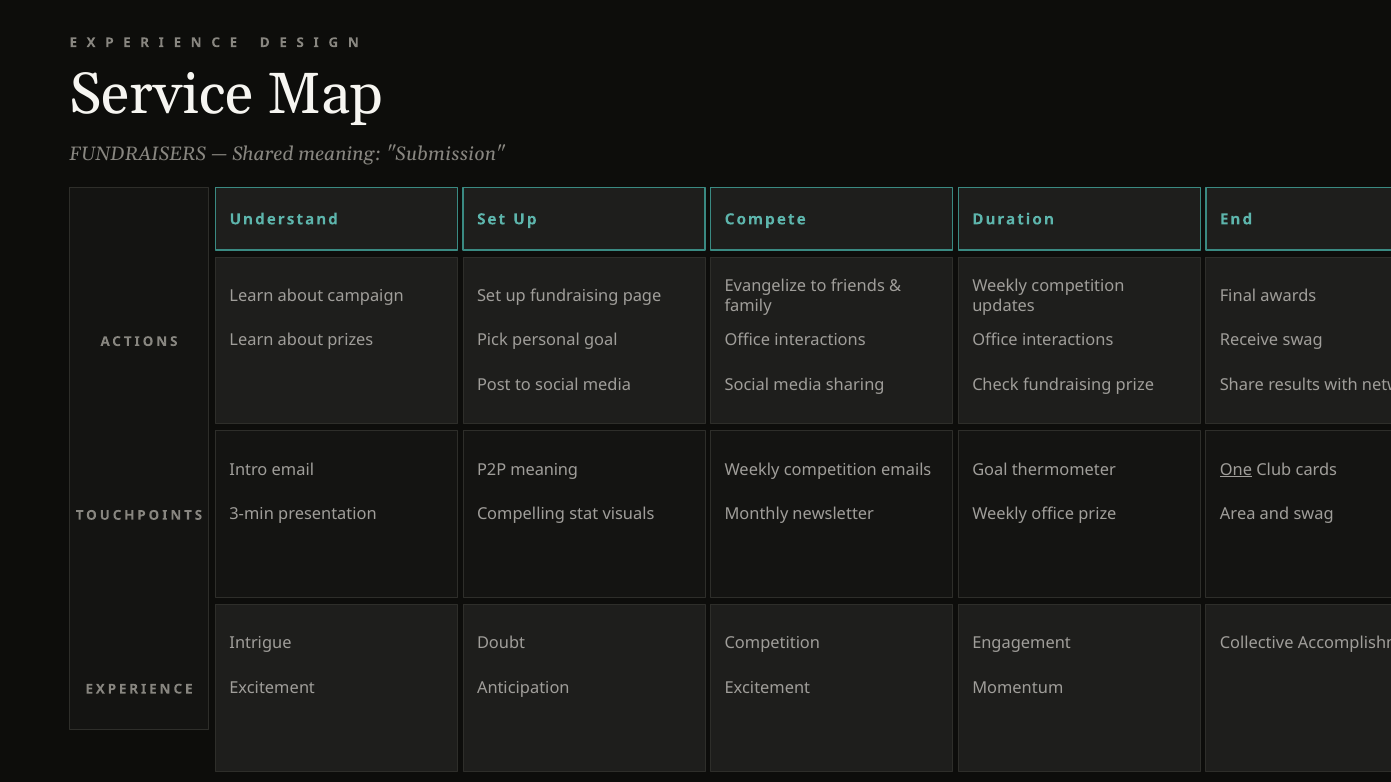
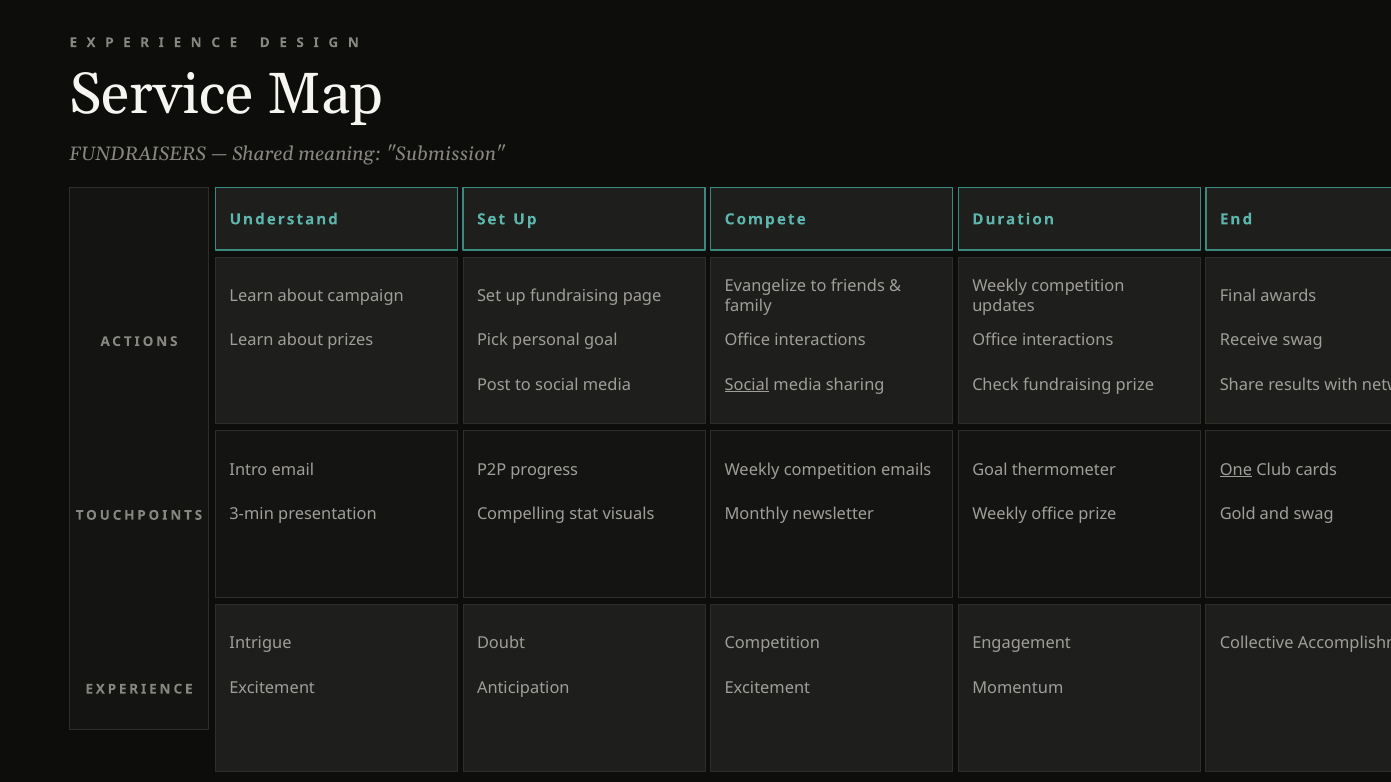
Social underline: none -> present (747, 385)
P2P meaning: meaning -> progress (544, 470)
Area: Area -> Gold (1238, 514)
